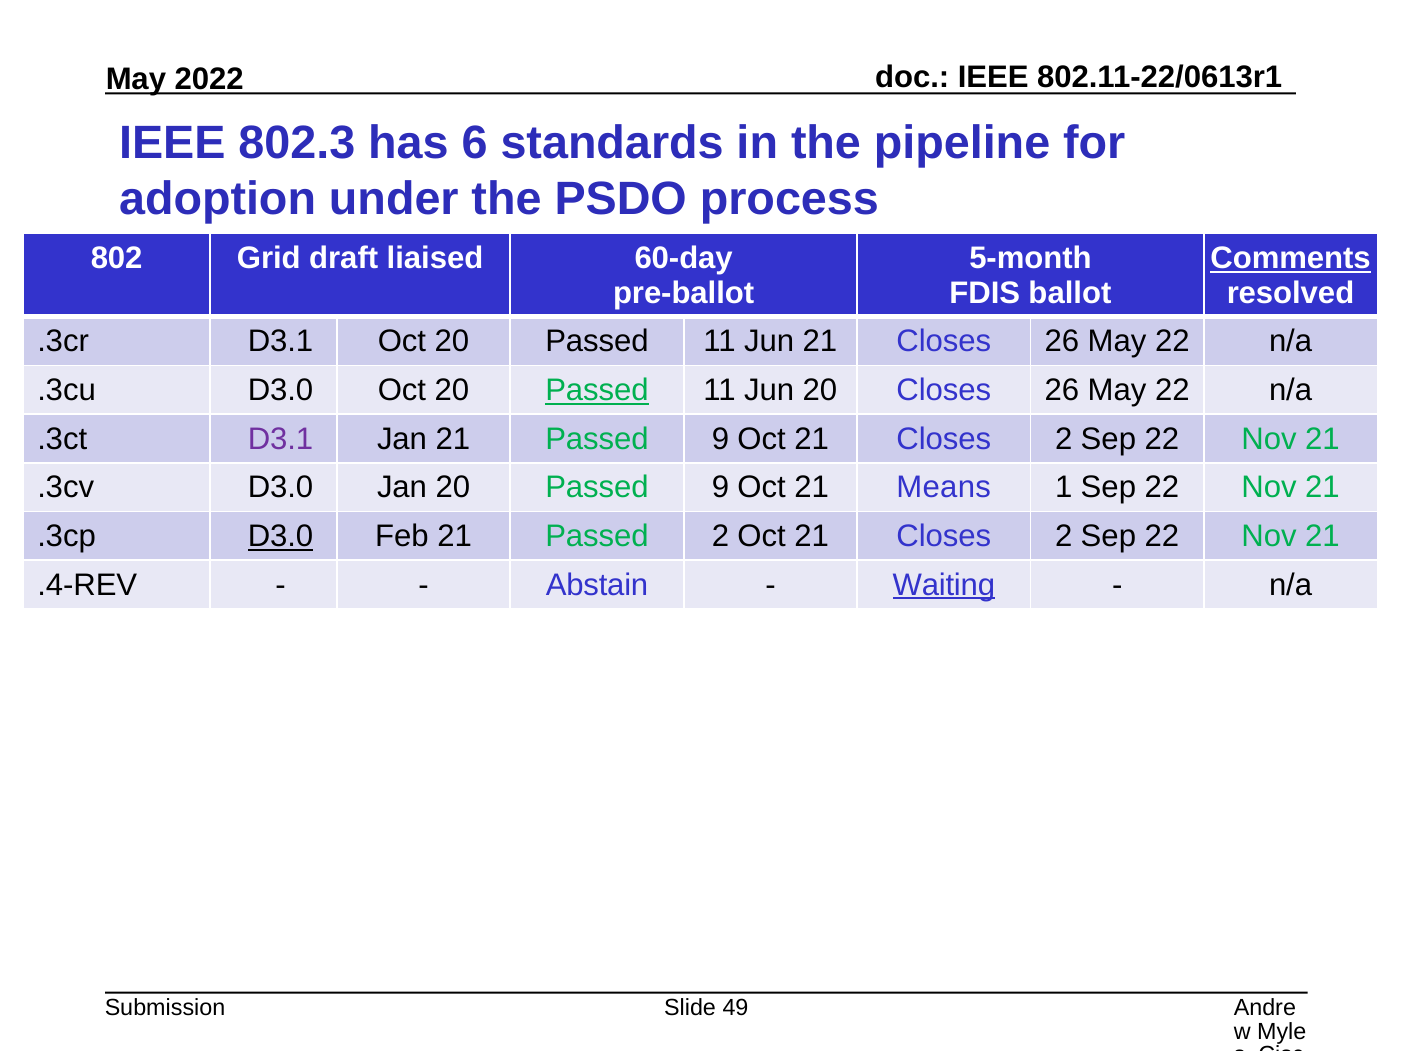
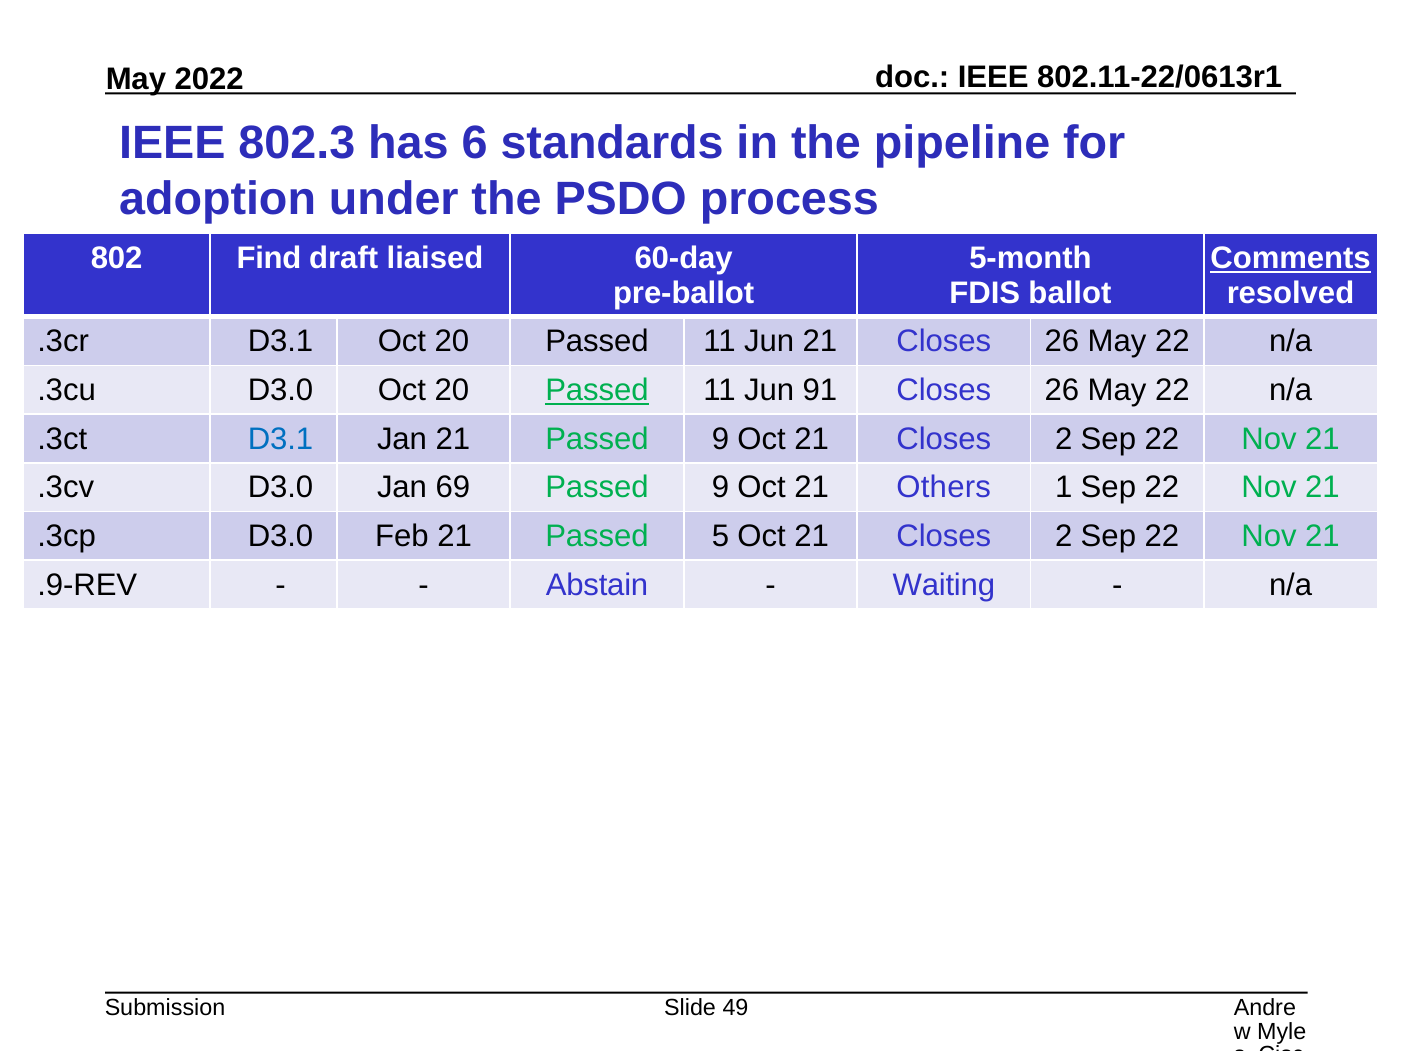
Grid: Grid -> Find (269, 258)
Jun 20: 20 -> 91 (820, 390)
D3.1 colour: purple -> blue (281, 439)
Jan 20: 20 -> 69 (453, 487)
Means: Means -> Others (944, 487)
D3.0 underline: present -> none (281, 536)
Passed 2: 2 -> 5 (720, 536)
.4-REV: .4-REV -> .9-REV (87, 585)
Waiting underline: present -> none (944, 585)
